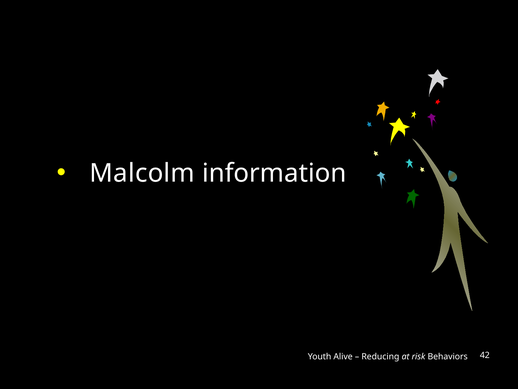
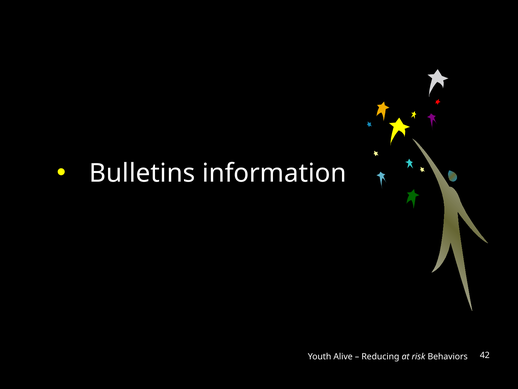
Malcolm: Malcolm -> Bulletins (142, 173)
